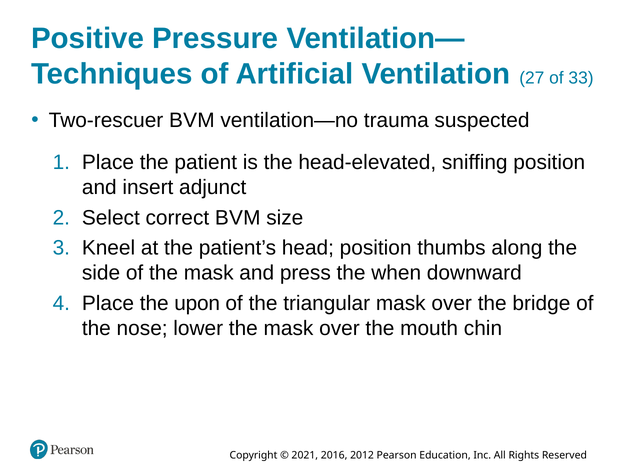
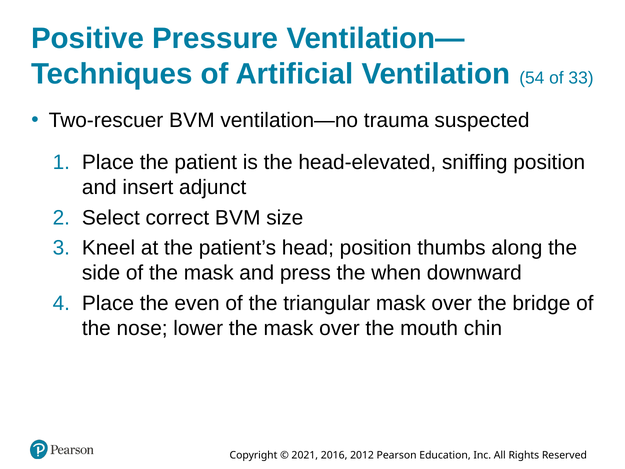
27: 27 -> 54 (532, 78)
upon: upon -> even (197, 303)
